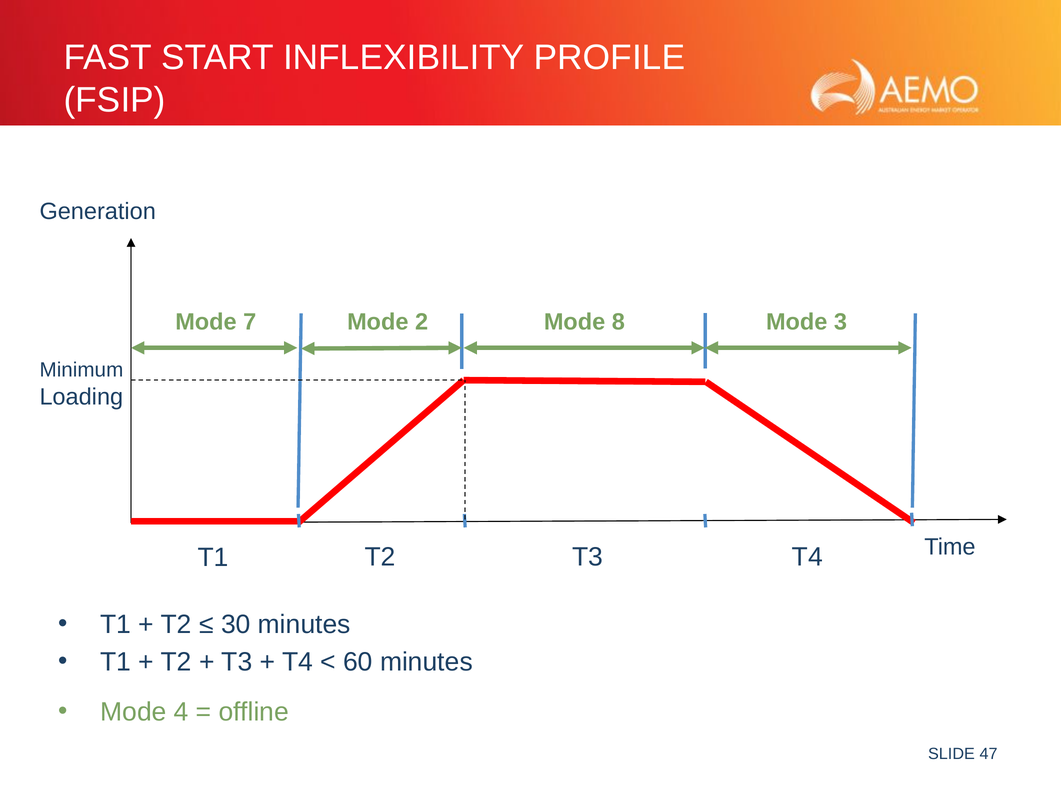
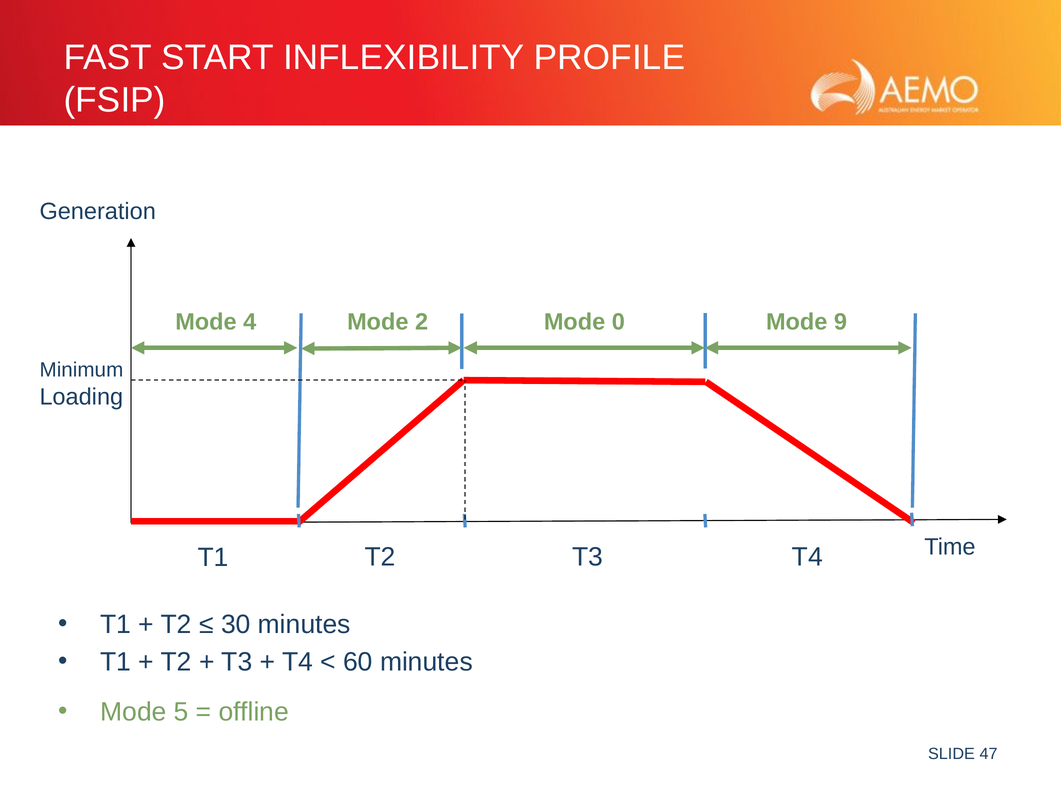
7: 7 -> 4 (250, 322)
8: 8 -> 0 (618, 322)
3: 3 -> 9 (840, 322)
4: 4 -> 5 (181, 712)
